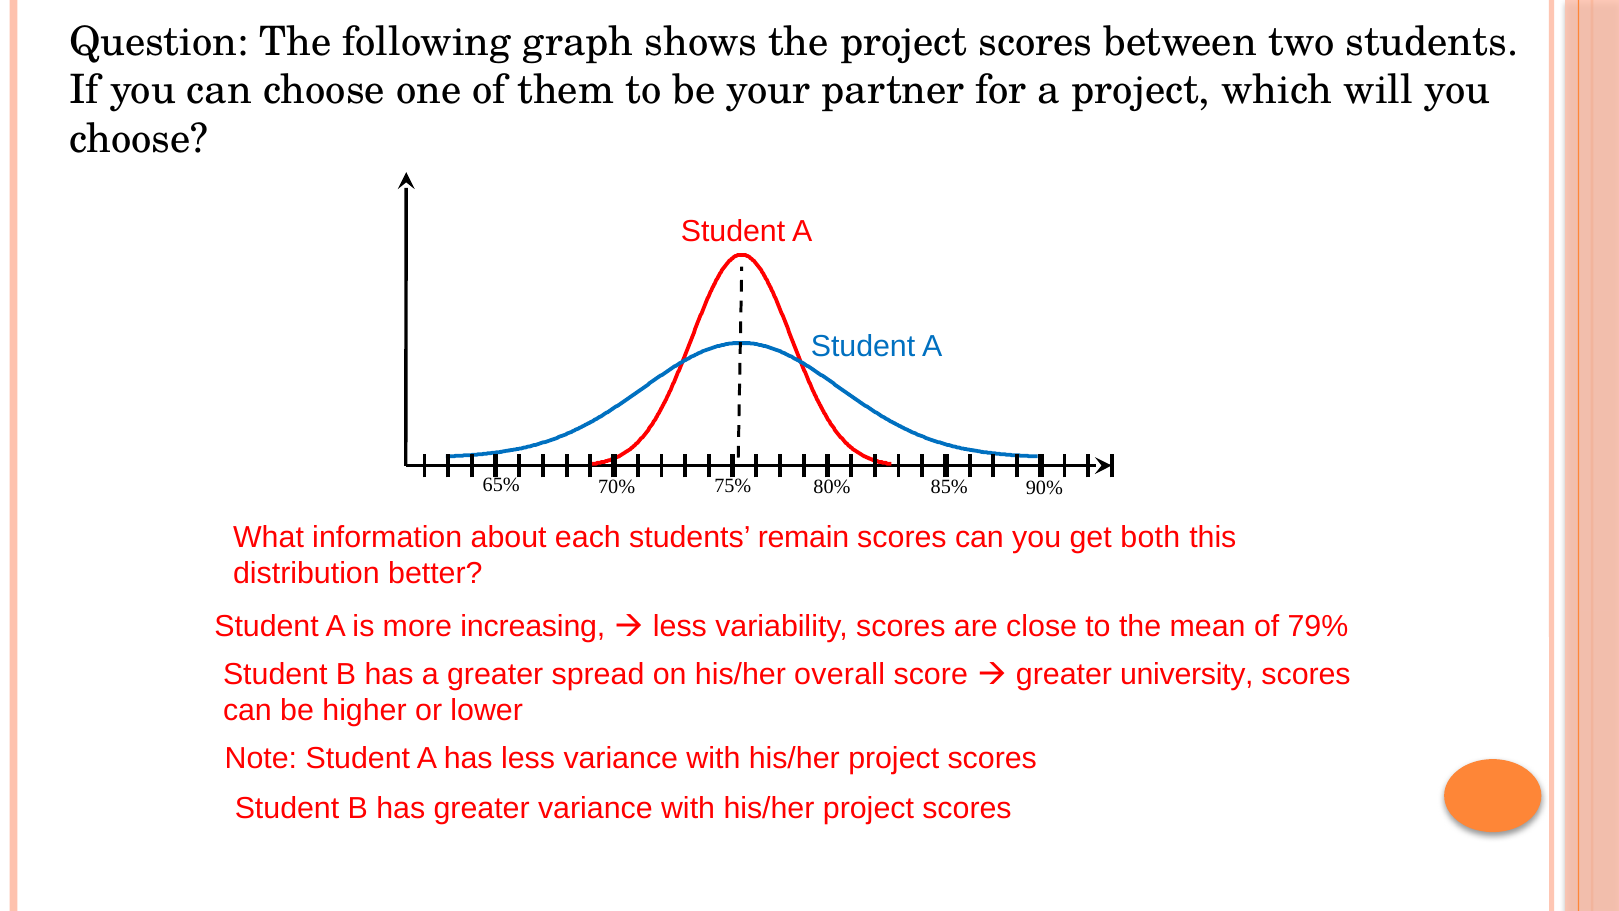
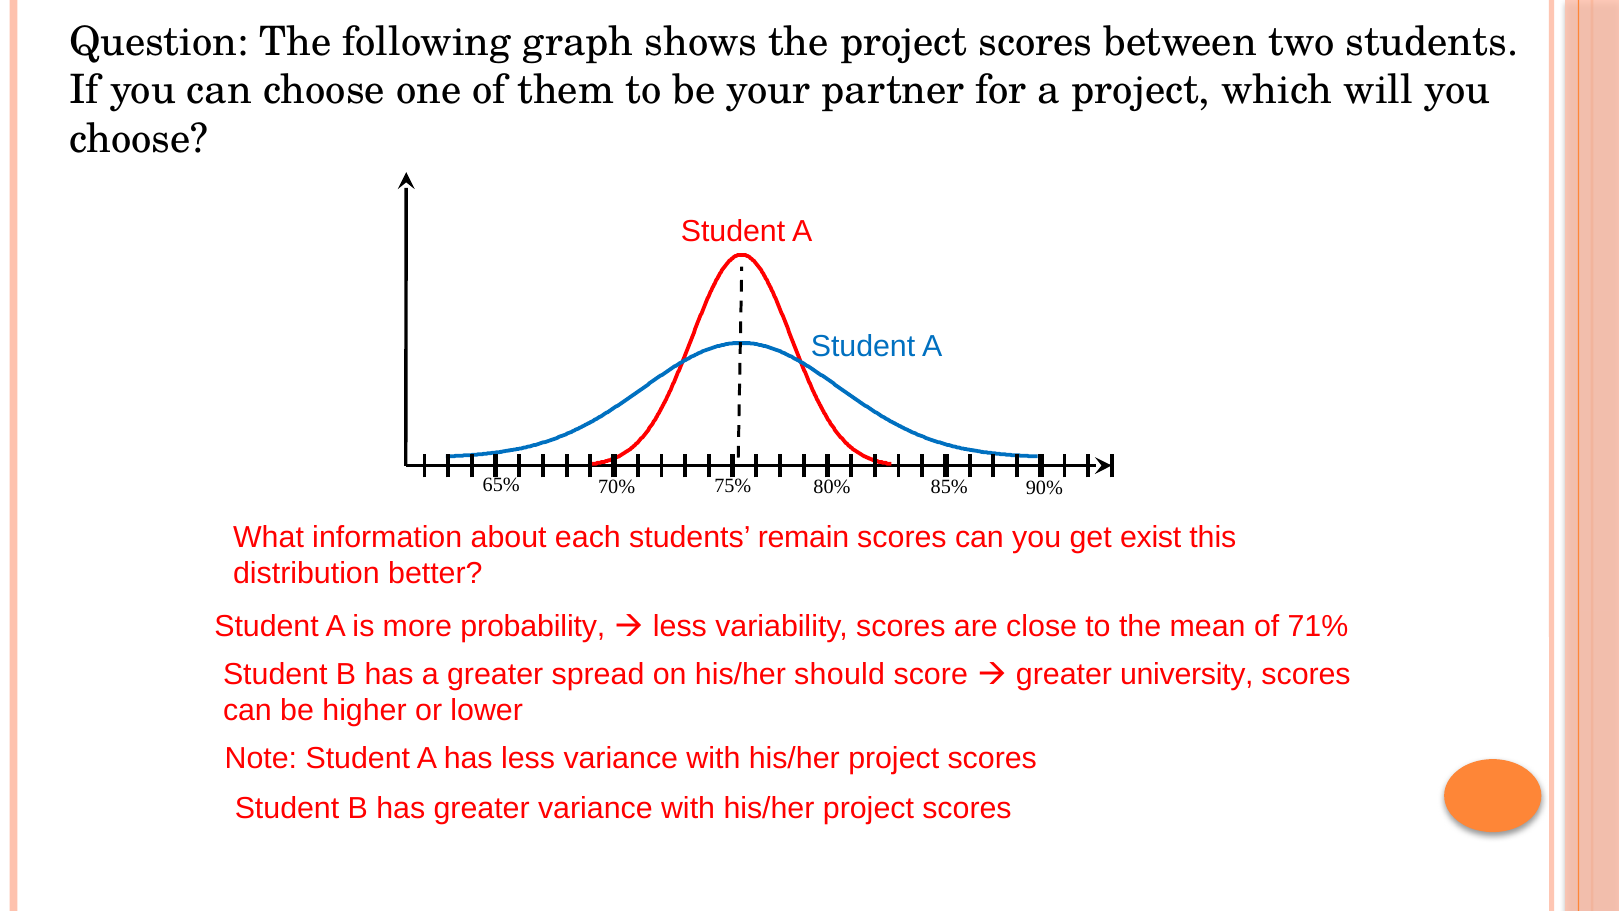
both: both -> exist (1151, 537)
increasing: increasing -> probability (533, 626)
79%: 79% -> 71% (1318, 626)
overall: overall -> should (840, 674)
